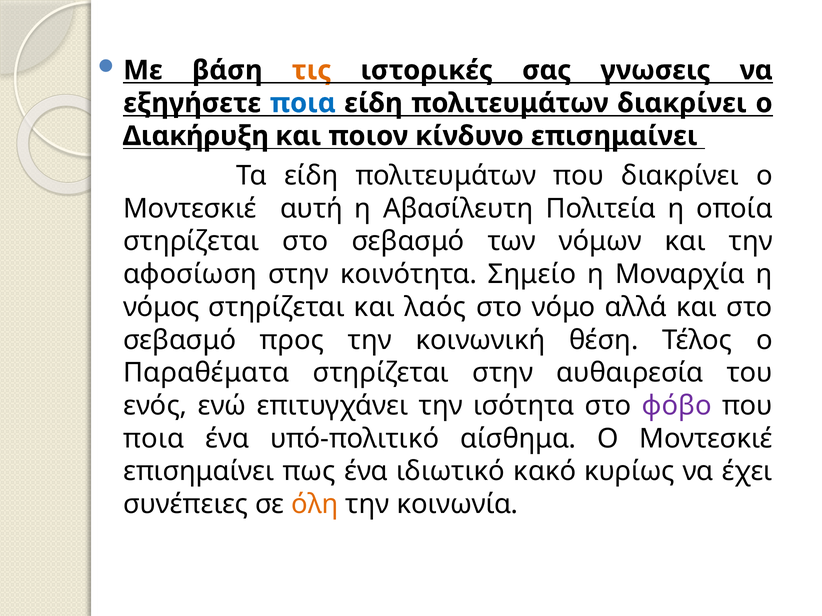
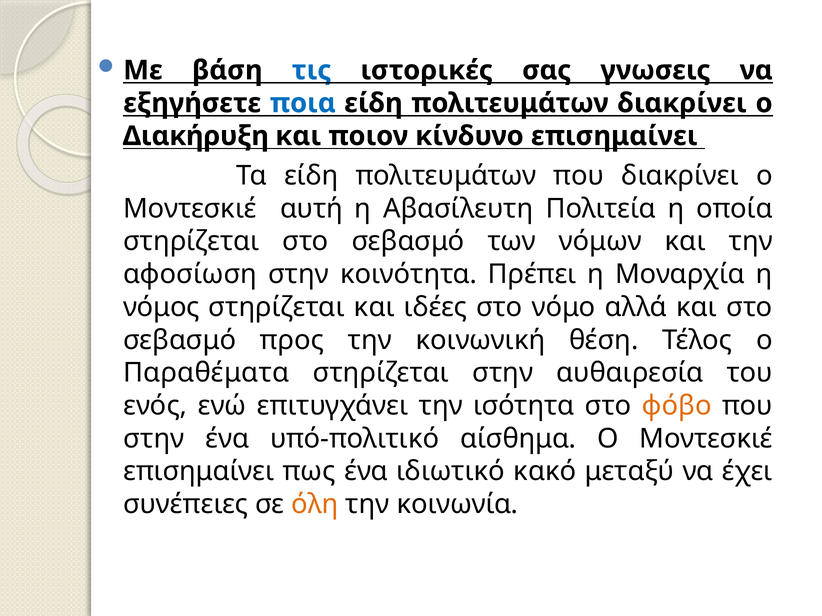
τις colour: orange -> blue (312, 70)
Σημείο: Σημείο -> Πρέπει (532, 275)
λαός: λαός -> ιδέες (436, 307)
φόβο colour: purple -> orange (677, 406)
ποια: ποια -> στην (154, 439)
κυρίως: κυρίως -> μεταξύ (630, 472)
